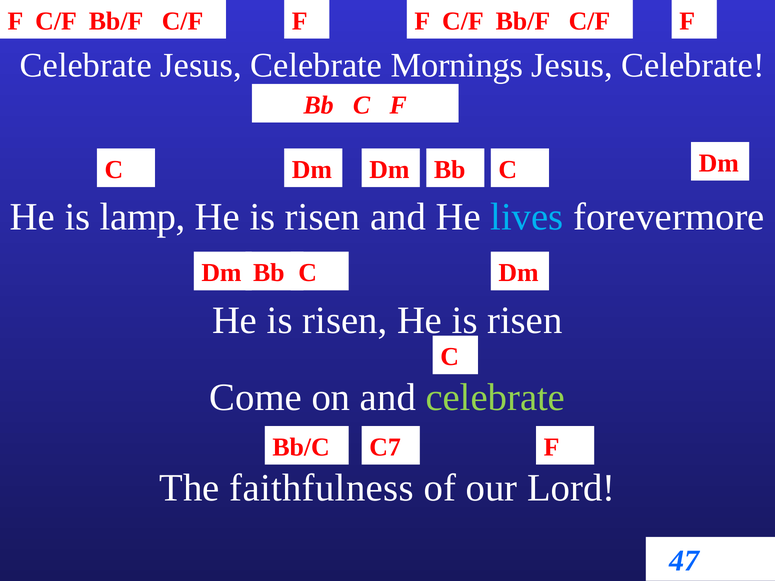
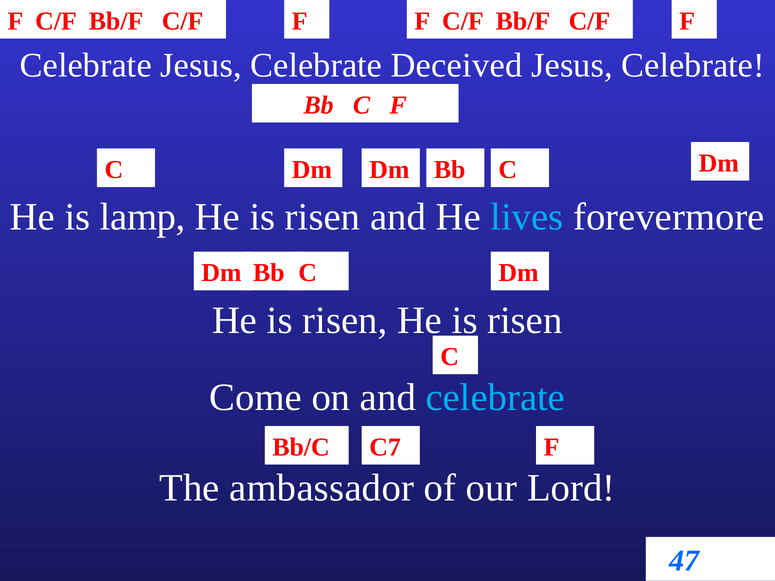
Mornings: Mornings -> Deceived (457, 66)
celebrate colour: light green -> light blue (495, 398)
faithfulness: faithfulness -> ambassador (322, 488)
